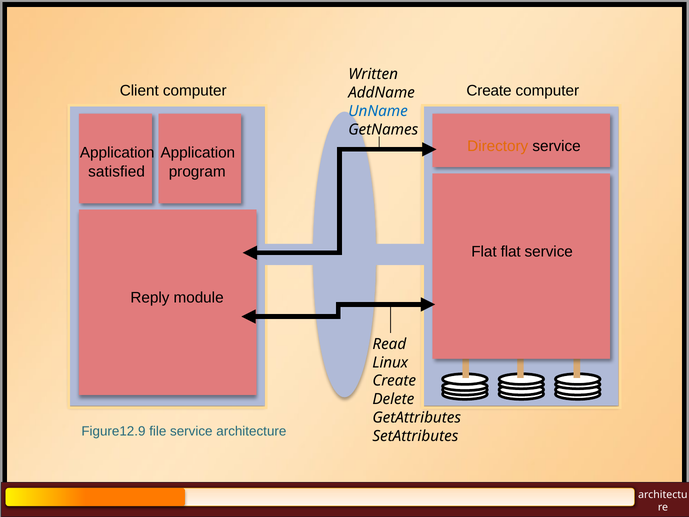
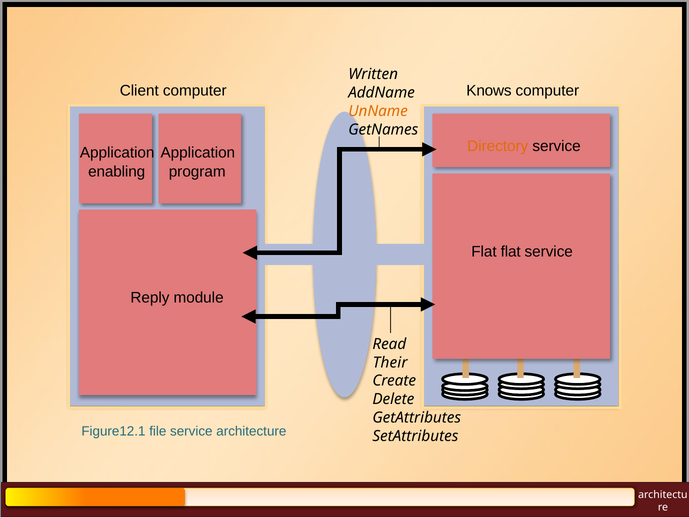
computer Create: Create -> Knows (489, 91)
UnName colour: blue -> orange (378, 111)
satisfied: satisfied -> enabling (117, 172)
Linux: Linux -> Their (390, 362)
Figure12.9: Figure12.9 -> Figure12.1 (113, 431)
